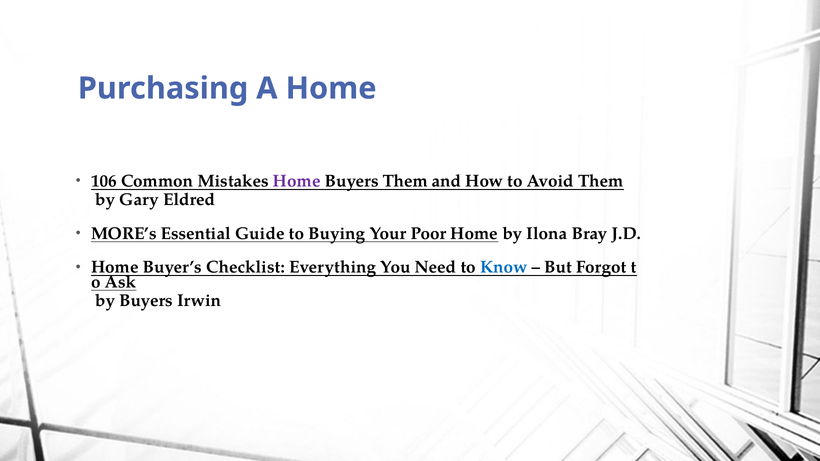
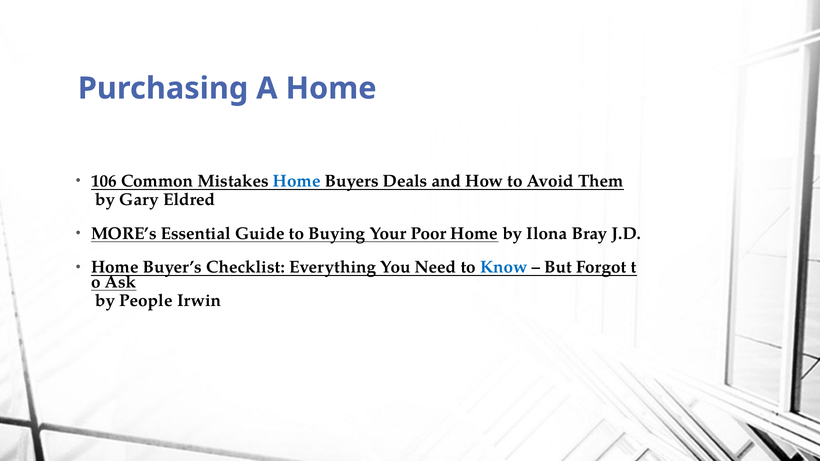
Home colour: purple -> blue (297, 181)
Buyers Them: Them -> Deals (405, 181)
by Buyers: Buyers -> People (146, 301)
